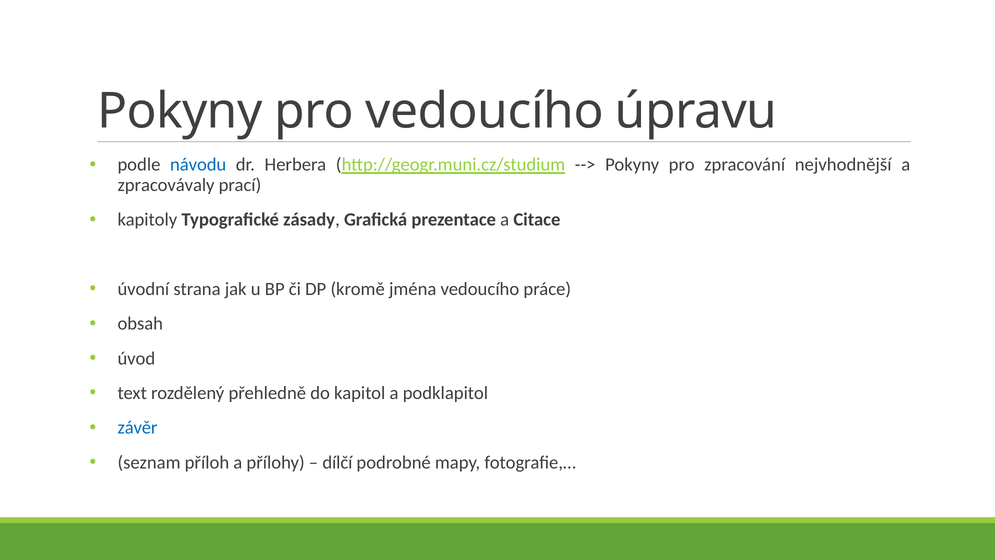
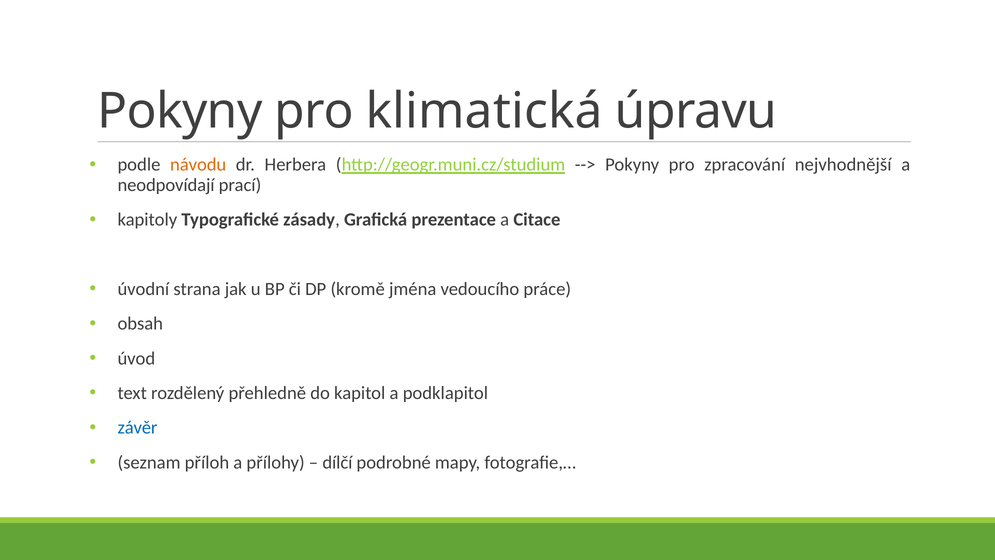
pro vedoucího: vedoucího -> klimatická (484, 111)
návodu colour: blue -> orange (198, 165)
zpracovávaly: zpracovávaly -> neodpovídají (166, 185)
